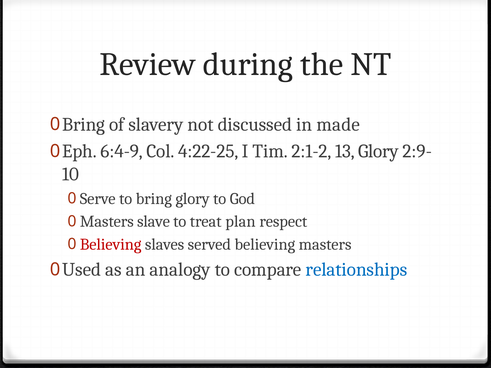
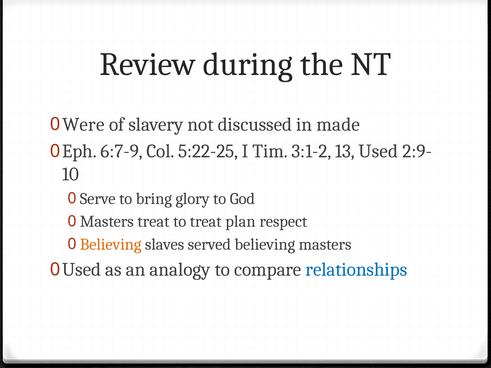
Bring: Bring -> Were (83, 125)
6:4-9: 6:4-9 -> 6:7-9 (122, 151)
4:22-25: 4:22-25 -> 5:22-25 (208, 151)
2:1-2: 2:1-2 -> 3:1-2 (312, 151)
13 Glory: Glory -> Used (378, 151)
Masters slave: slave -> treat (153, 222)
Believing colour: red -> orange (111, 245)
